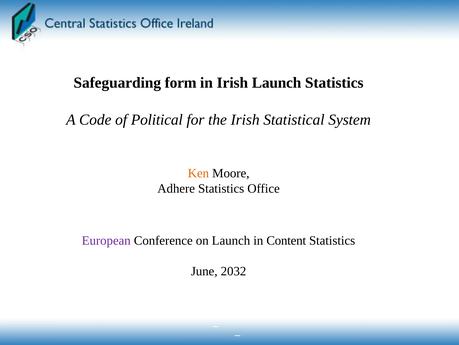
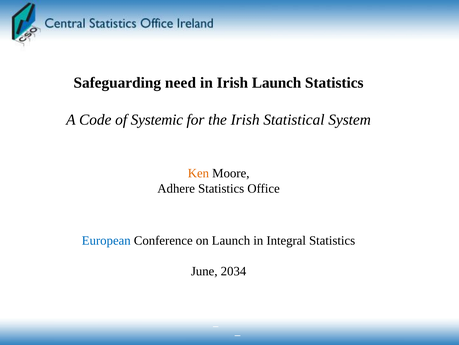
form: form -> need (181, 83)
Political: Political -> Systemic (157, 119)
European colour: purple -> blue (106, 240)
Content: Content -> Integral (286, 240)
2032: 2032 -> 2034 (234, 271)
